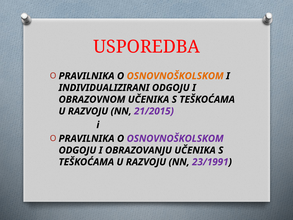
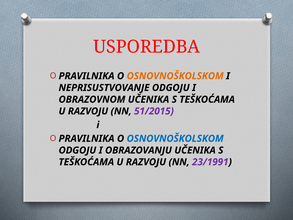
INDIVIDUALIZIRANI: INDIVIDUALIZIRANI -> NEPRISUSTVOVANJE (104, 88)
21/2015: 21/2015 -> 51/2015 (154, 111)
OSNOVNOŠKOLSKOM colour: purple -> blue (175, 138)
